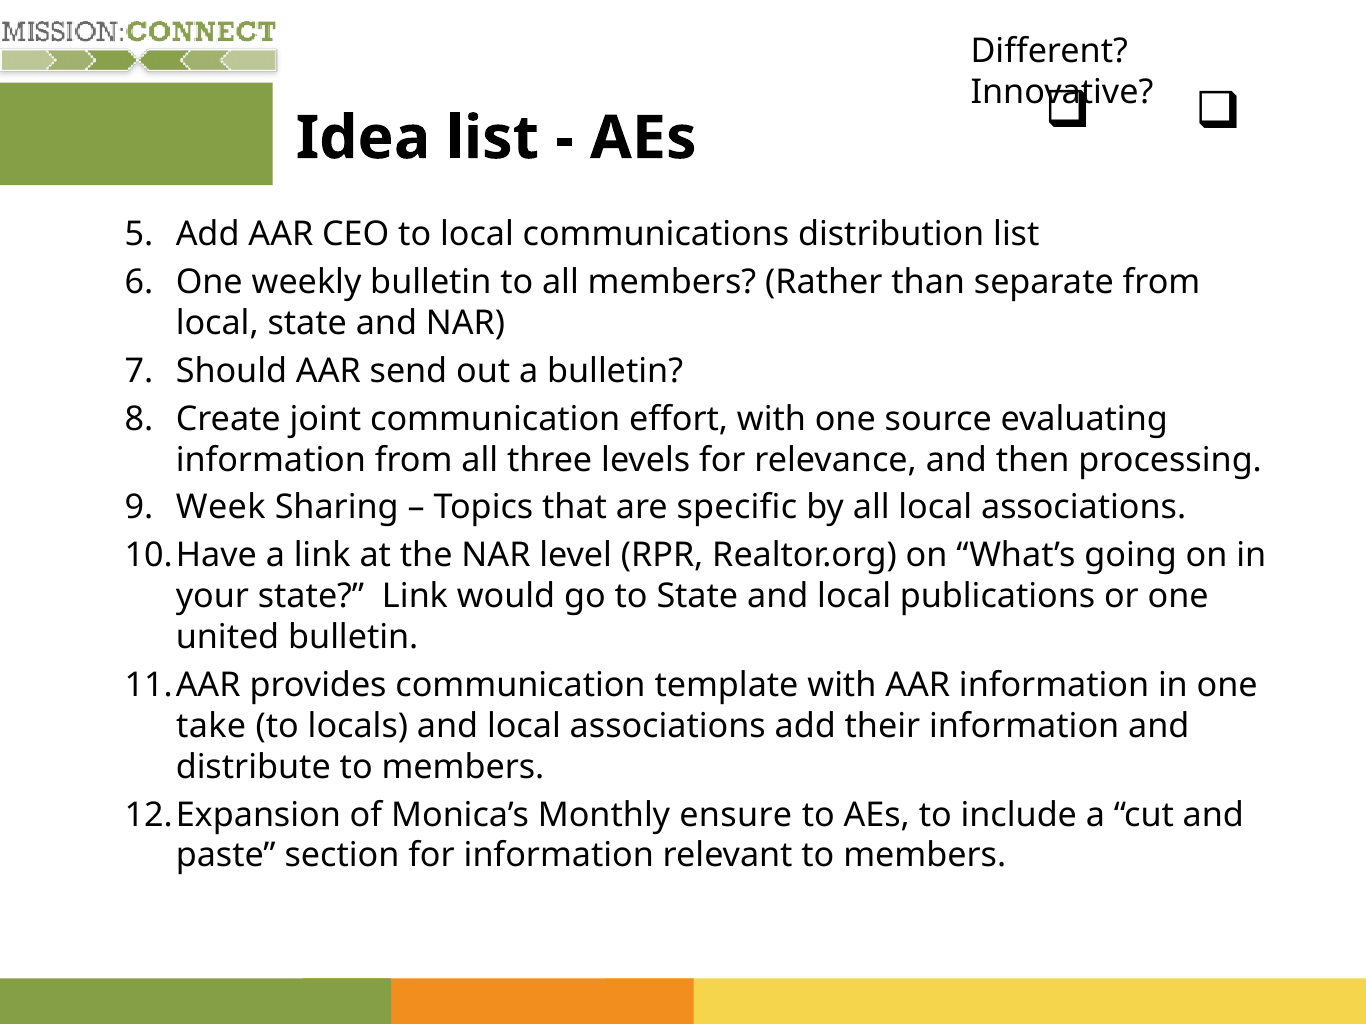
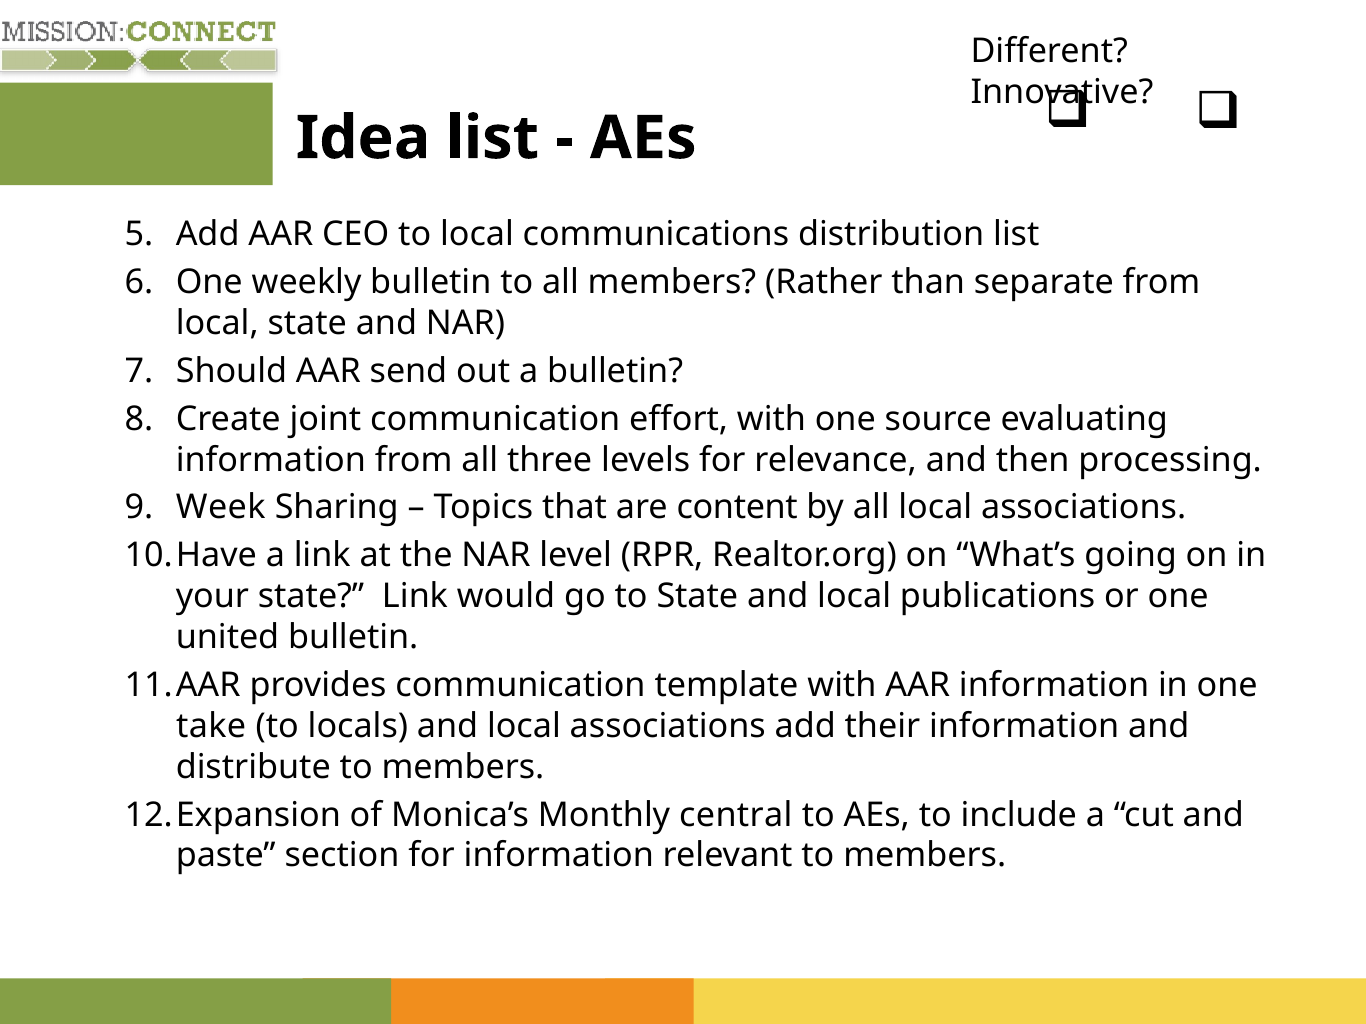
specific: specific -> content (737, 508)
ensure: ensure -> central (736, 815)
